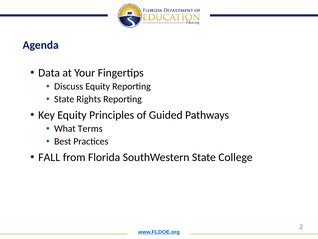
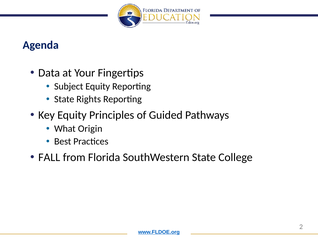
Discuss: Discuss -> Subject (69, 86)
Terms: Terms -> Origin (90, 128)
